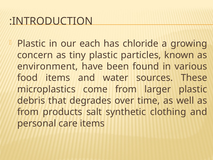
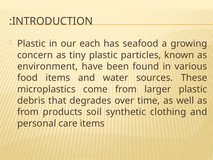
chloride: chloride -> seafood (141, 44)
salt: salt -> soil (94, 112)
